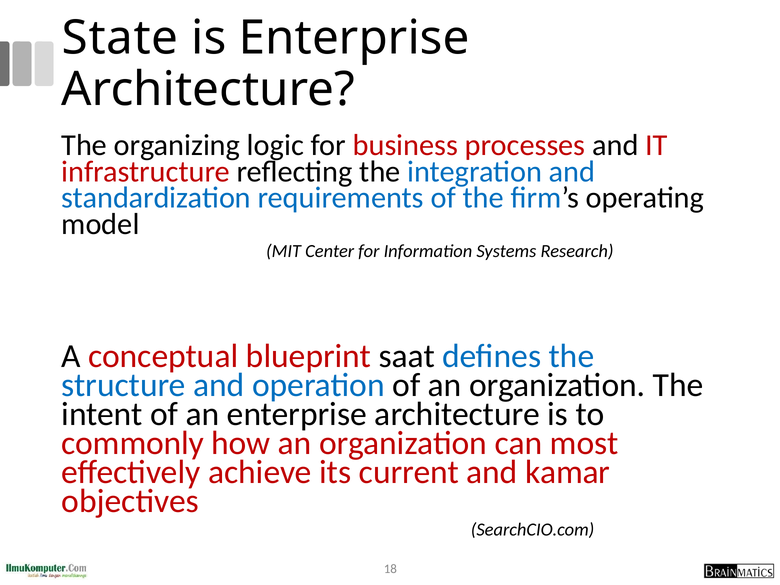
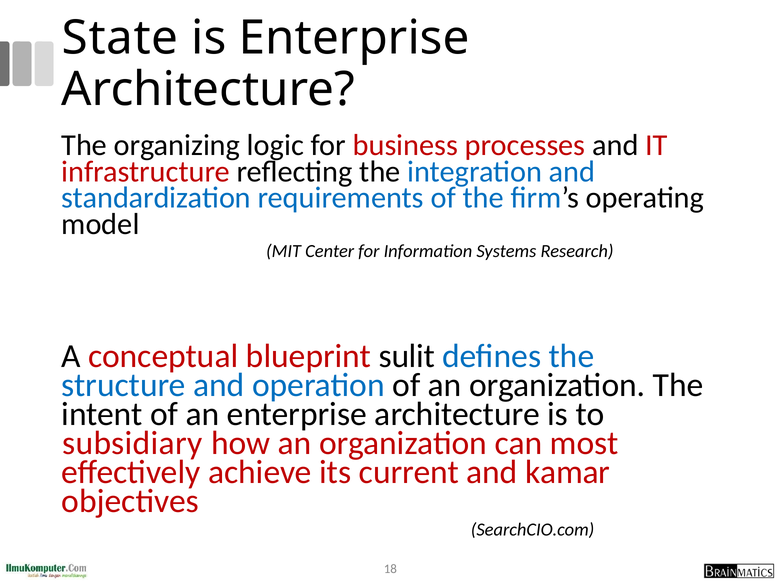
saat: saat -> sulit (407, 356)
commonly: commonly -> subsidiary (132, 443)
